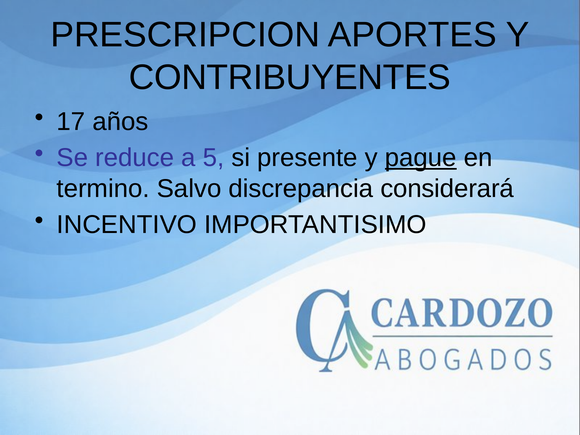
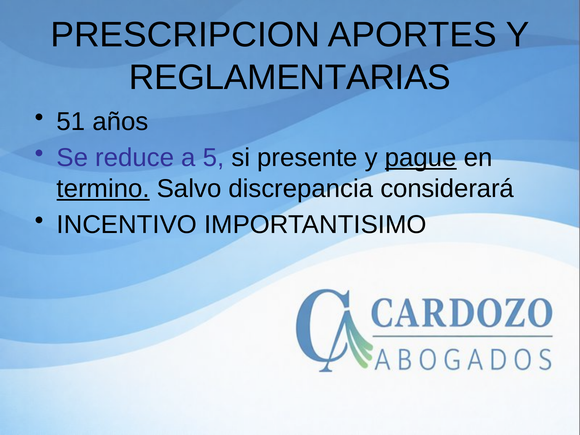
CONTRIBUYENTES: CONTRIBUYENTES -> REGLAMENTARIAS (290, 77)
17: 17 -> 51 (71, 122)
termino underline: none -> present (103, 189)
